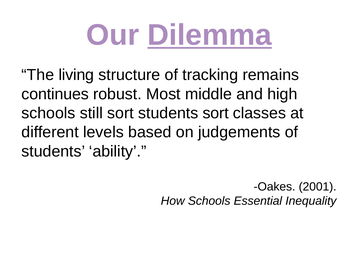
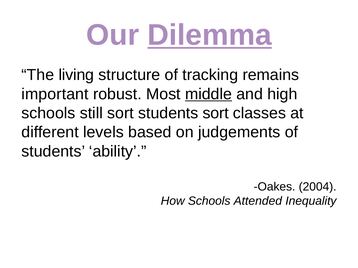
continues: continues -> important (55, 94)
middle underline: none -> present (208, 94)
2001: 2001 -> 2004 (318, 187)
Essential: Essential -> Attended (258, 201)
